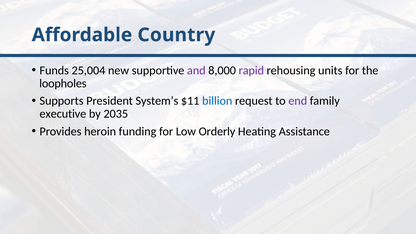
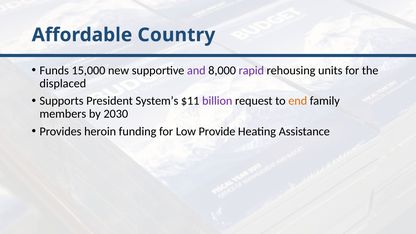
25,004: 25,004 -> 15,000 (88, 70)
loopholes: loopholes -> displaced (63, 83)
billion colour: blue -> purple (217, 101)
end colour: purple -> orange (298, 101)
executive: executive -> members (63, 114)
2035: 2035 -> 2030 (116, 114)
Orderly: Orderly -> Provide (217, 131)
